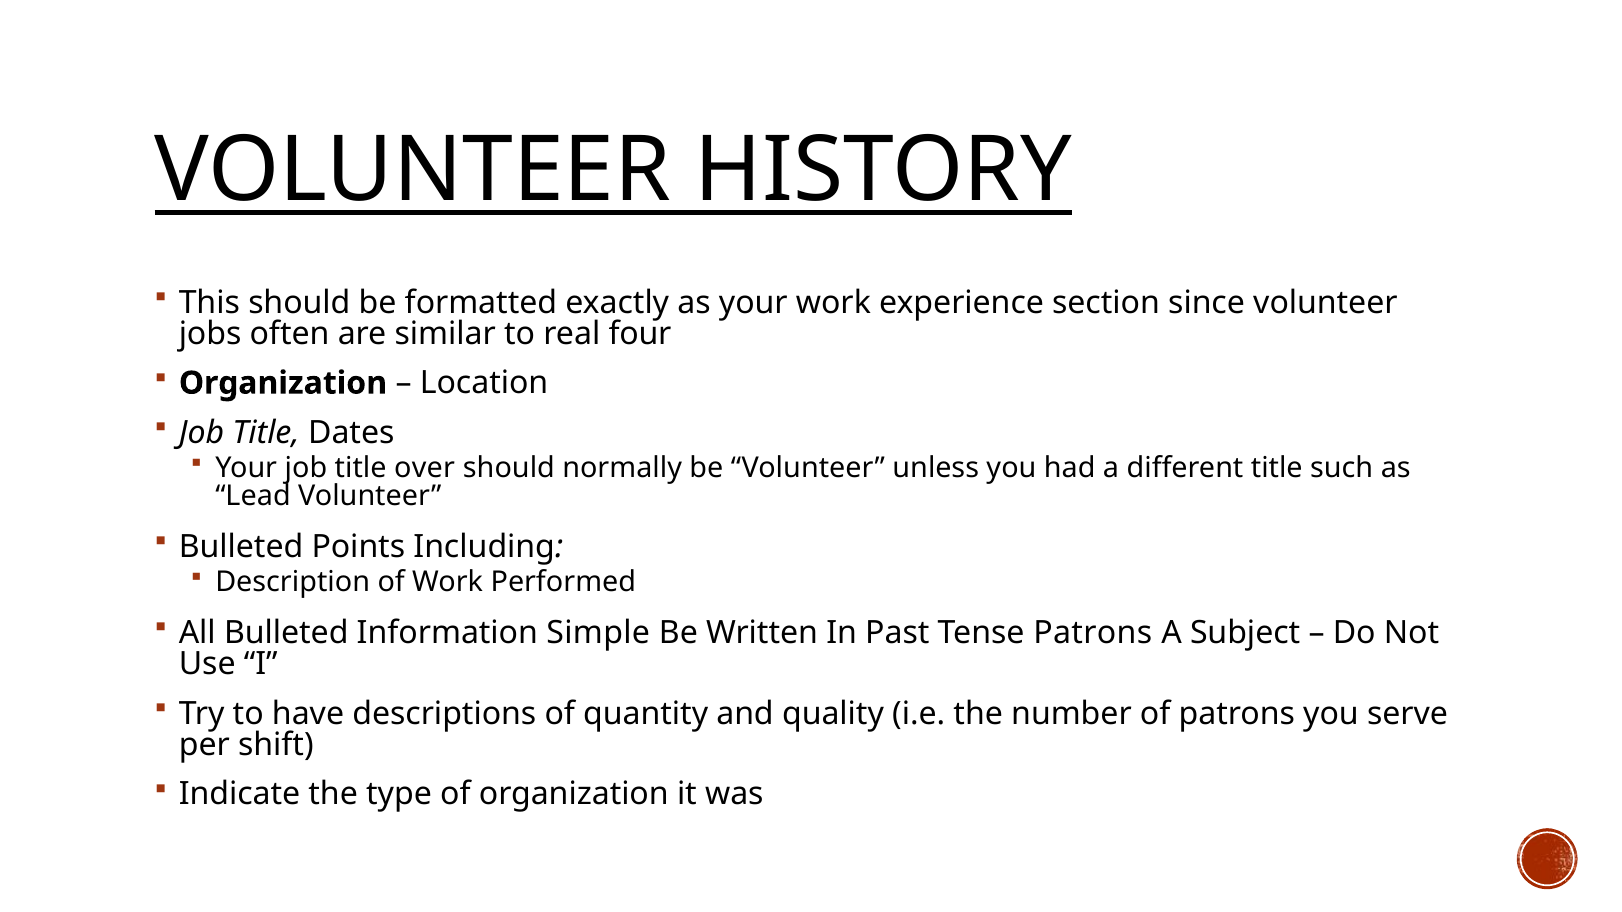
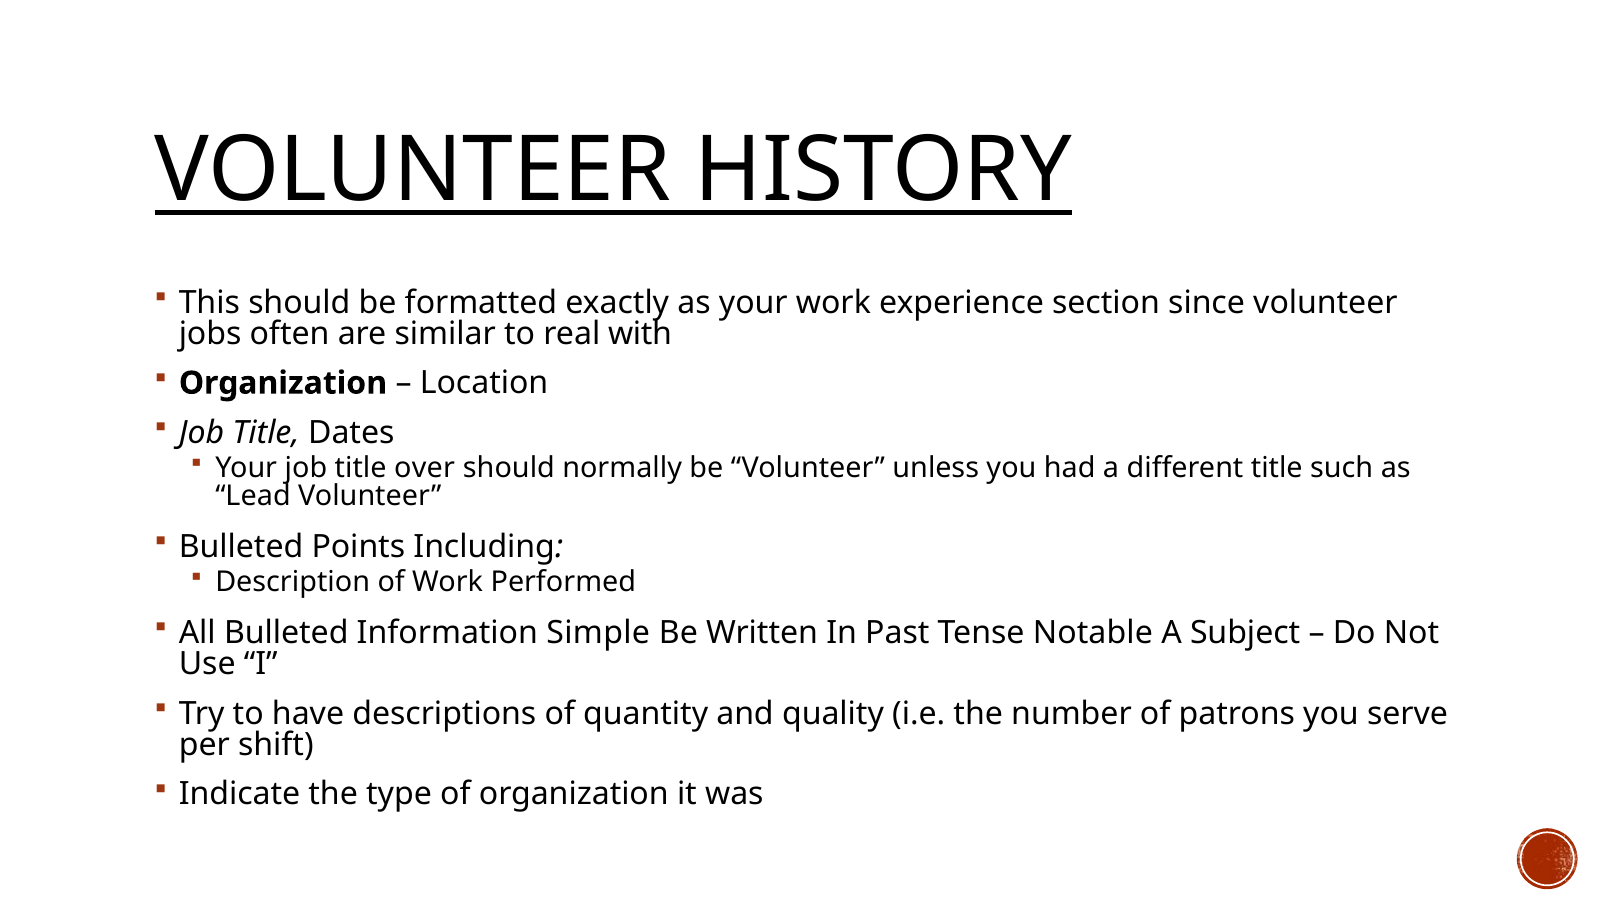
four: four -> with (640, 334)
Tense Patrons: Patrons -> Notable (1093, 633)
